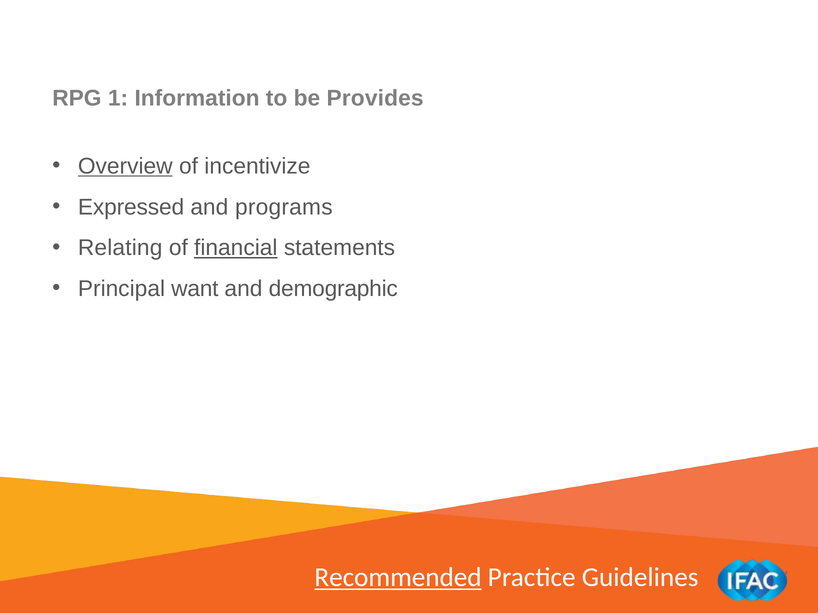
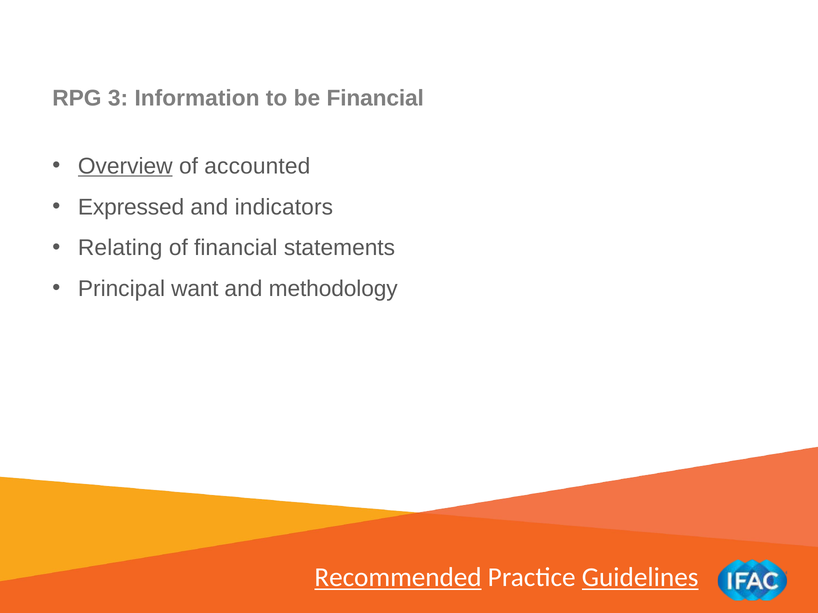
1: 1 -> 3 (118, 98)
be Provides: Provides -> Financial (375, 98)
incentivize: incentivize -> accounted (257, 166)
programs: programs -> indicators (284, 207)
financial underline: present -> none (236, 248)
demographic: demographic -> methodology (333, 289)
Guidelines underline: none -> present (640, 578)
